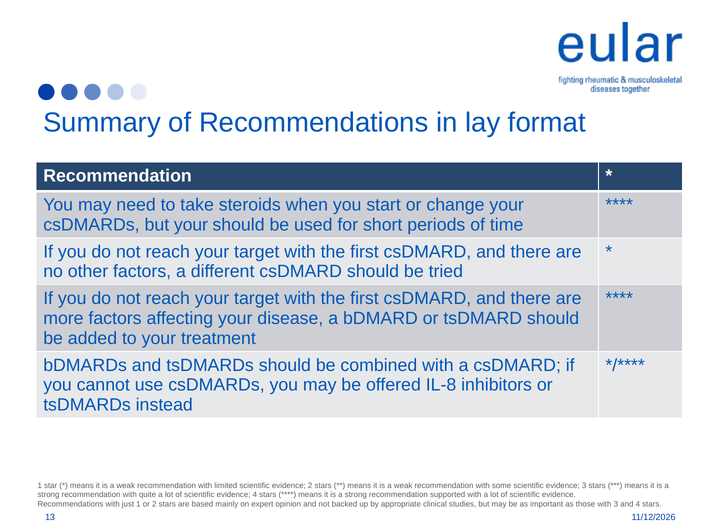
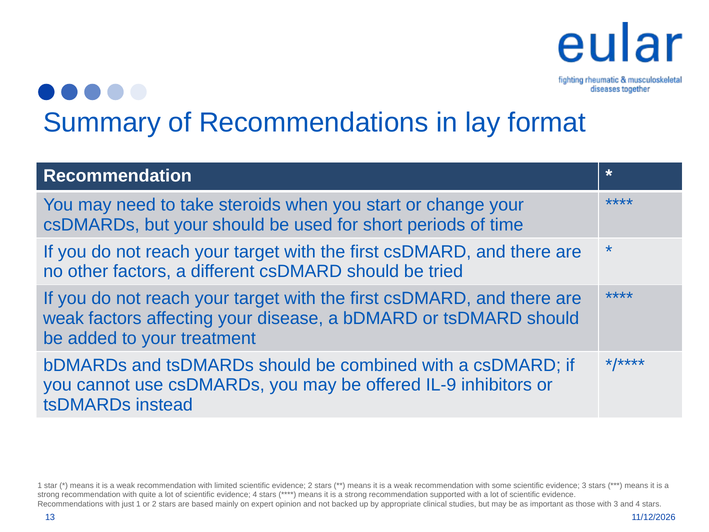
more: more -> weak (63, 318)
IL-8: IL-8 -> IL-9 (441, 385)
